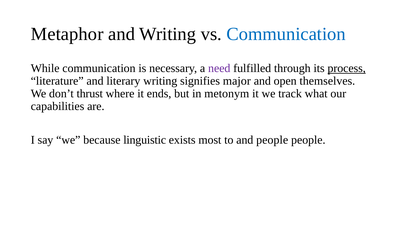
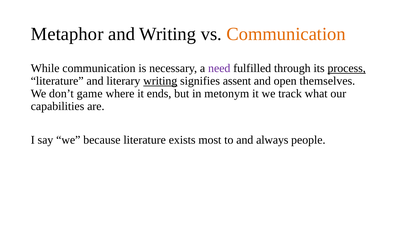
Communication colour: blue -> orange (286, 34)
writing underline: none -> present (160, 81)
major: major -> assent (237, 81)
thrust: thrust -> game (90, 94)
because linguistic: linguistic -> literature (145, 140)
and people: people -> always (272, 140)
